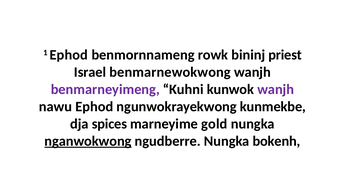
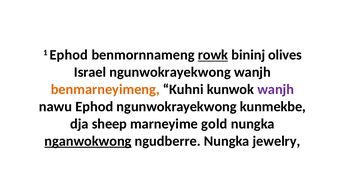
rowk underline: none -> present (213, 55)
priest: priest -> olives (285, 55)
Israel benmarnewokwong: benmarnewokwong -> ngunwokrayekwong (170, 72)
benmarneyimeng colour: purple -> orange (105, 89)
spices: spices -> sheep (109, 124)
bokenh: bokenh -> jewelry (276, 141)
